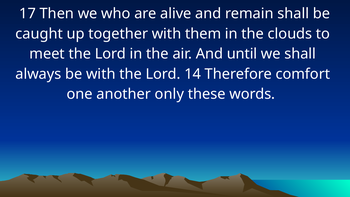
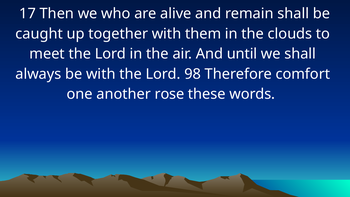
14: 14 -> 98 (193, 74)
only: only -> rose (169, 94)
